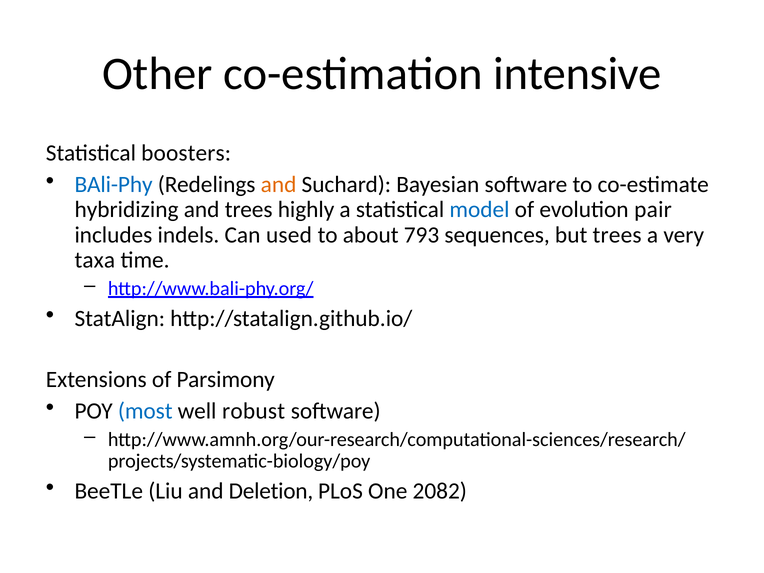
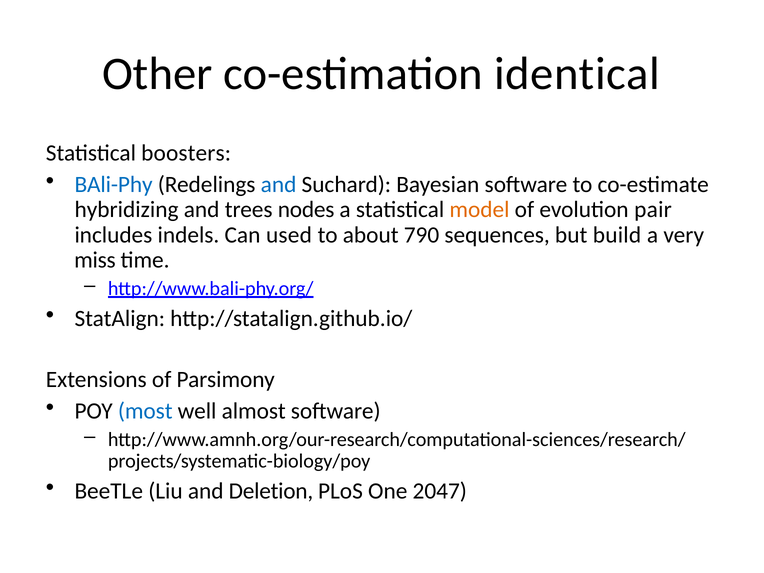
intensive: intensive -> identical (577, 74)
and colour: orange -> blue (279, 184)
highly: highly -> nodes (306, 210)
model colour: blue -> orange (480, 210)
793: 793 -> 790 (422, 235)
but trees: trees -> build (617, 235)
taxa: taxa -> miss (95, 260)
robust: robust -> almost (254, 411)
2082: 2082 -> 2047 (440, 491)
